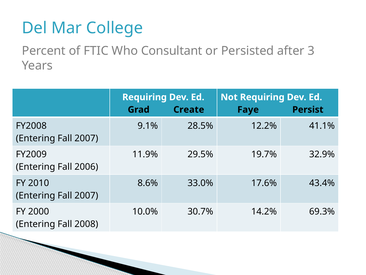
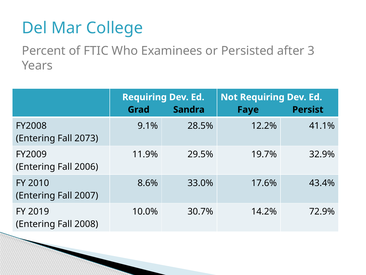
Consultant: Consultant -> Examinees (172, 51)
Create: Create -> Sandra (189, 109)
2007: 2007 -> 2073 (86, 138)
2000: 2000 -> 2019 (39, 211)
69.3%: 69.3% -> 72.9% (322, 211)
